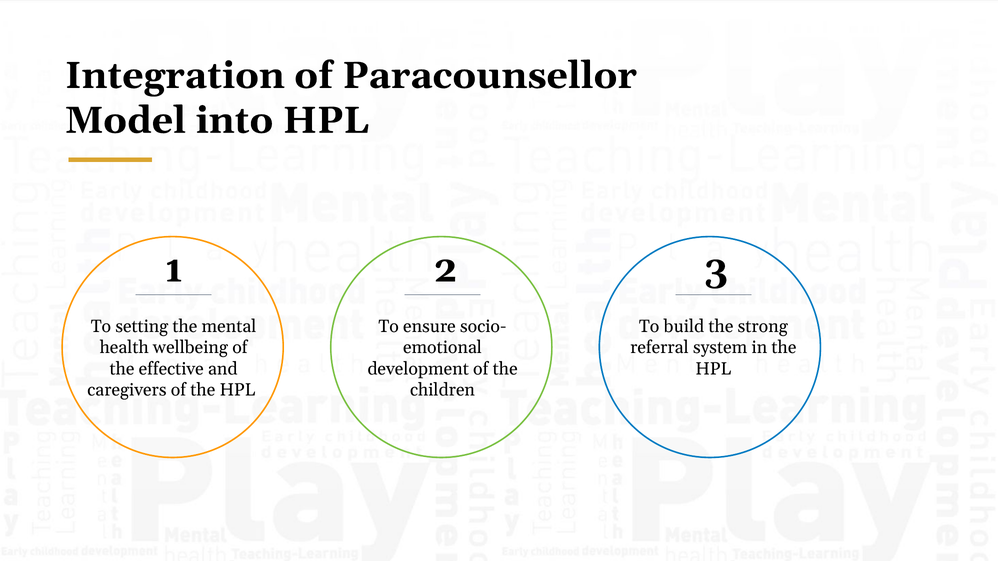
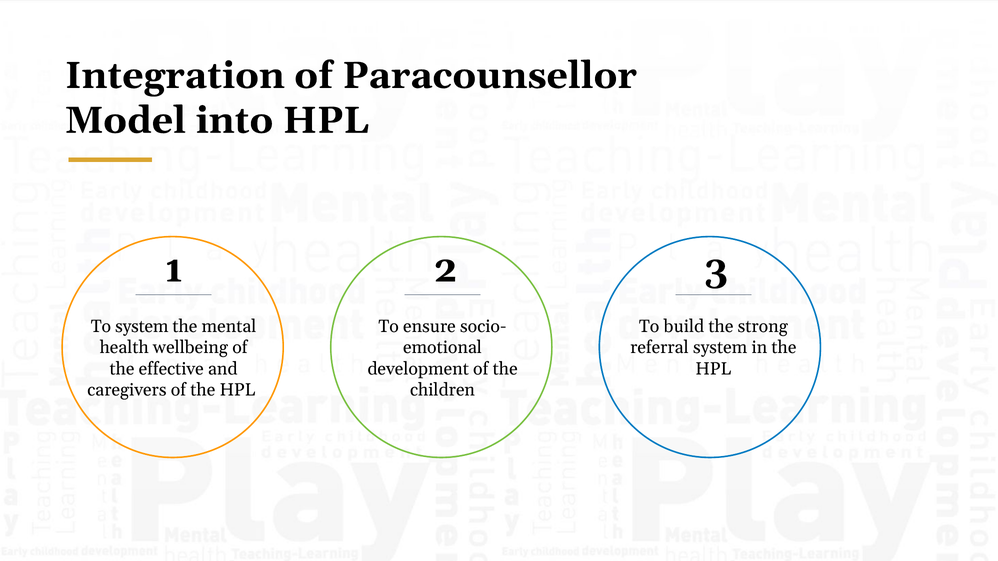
To setting: setting -> system (142, 327)
